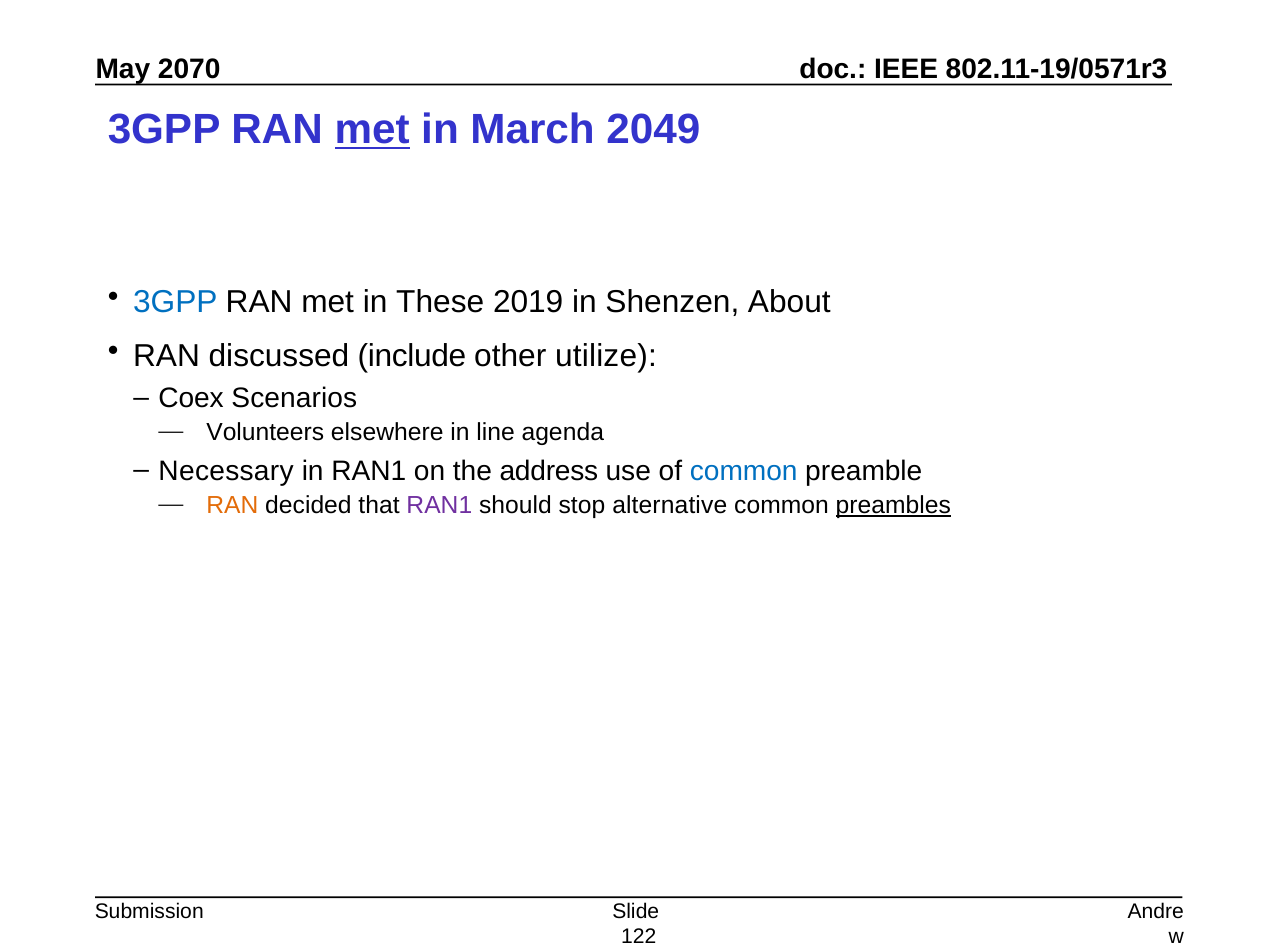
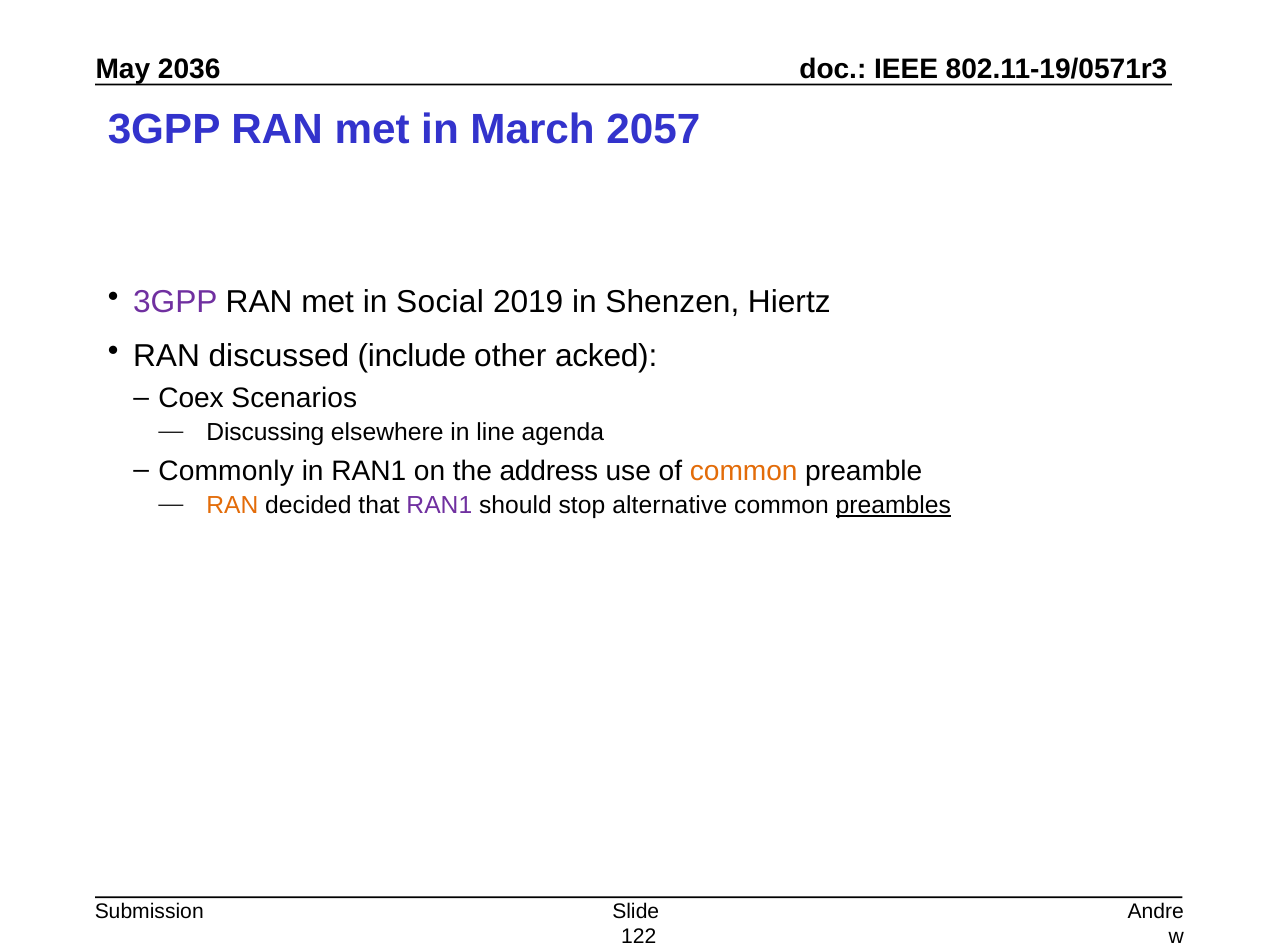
2070: 2070 -> 2036 (189, 70)
met underline: present -> none (372, 130)
2049: 2049 -> 2057 (653, 130)
3GPP colour: blue -> purple (175, 302)
These: These -> Social (440, 302)
About: About -> Hiertz (789, 302)
utilize: utilize -> acked (606, 356)
Volunteers: Volunteers -> Discussing (265, 433)
Necessary: Necessary -> Commonly (226, 471)
common colour: blue -> orange (744, 471)
